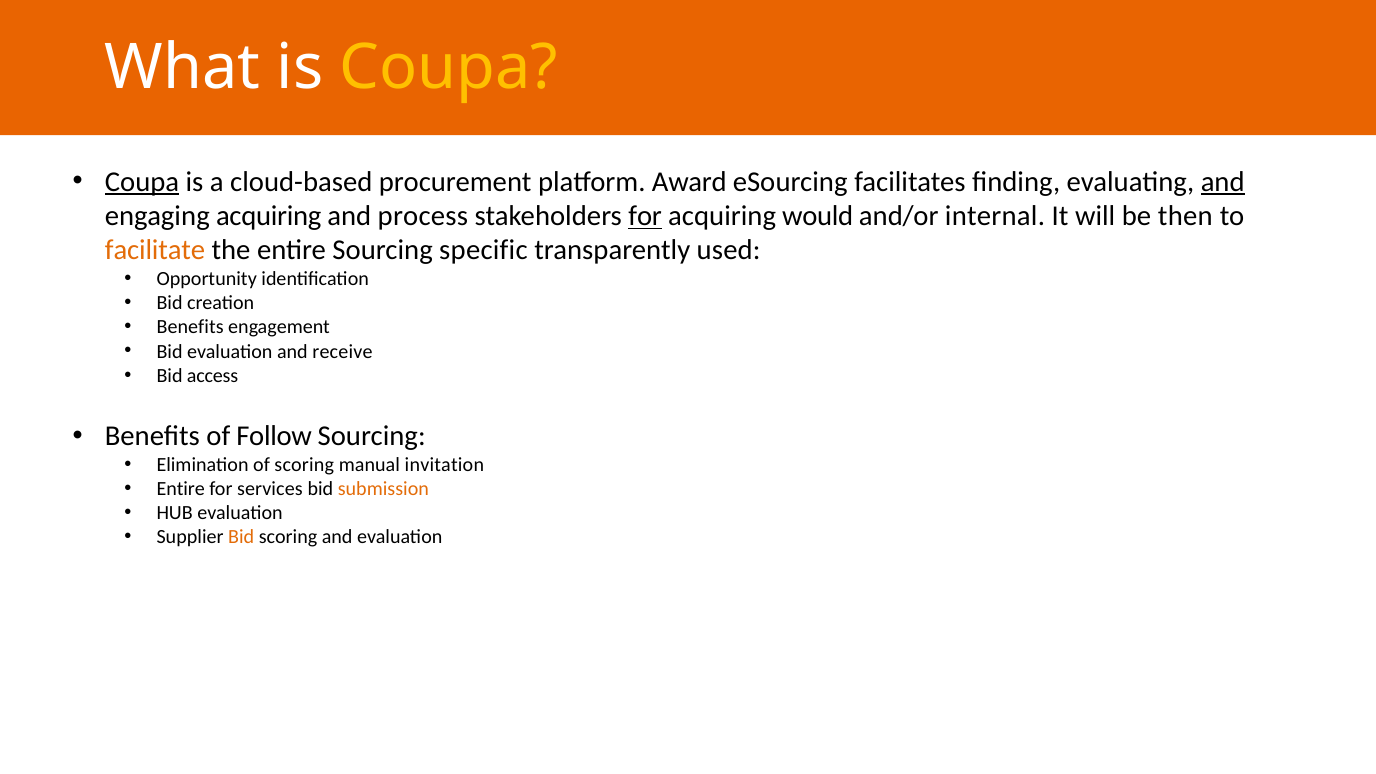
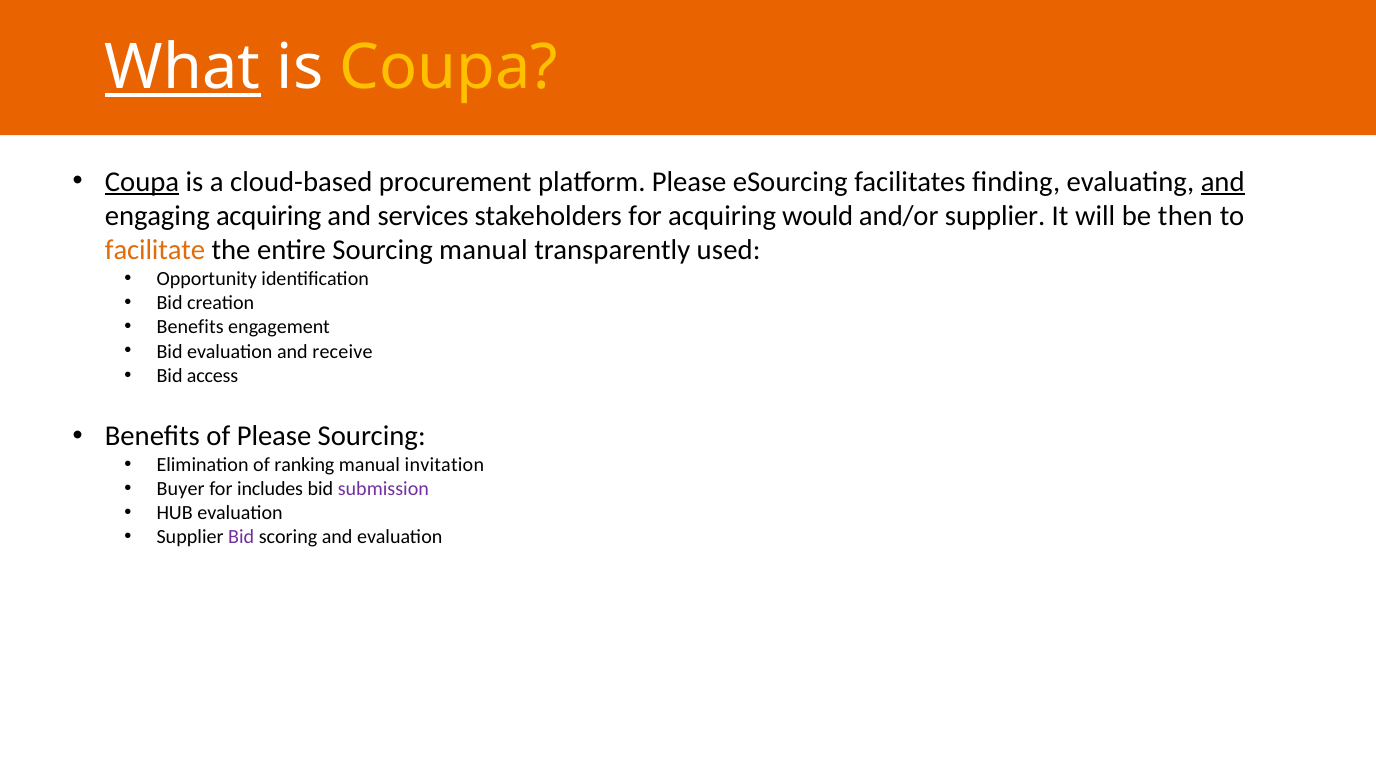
What underline: none -> present (183, 68)
platform Award: Award -> Please (689, 182)
process: process -> services (423, 216)
for underline: present -> none (645, 216)
and/or internal: internal -> supplier (995, 216)
Sourcing specific: specific -> manual (483, 250)
of Follow: Follow -> Please (274, 436)
of scoring: scoring -> ranking (304, 465)
Entire: Entire -> Buyer (181, 489)
services: services -> includes (270, 489)
submission colour: orange -> purple (383, 489)
Bid colour: orange -> purple (241, 537)
